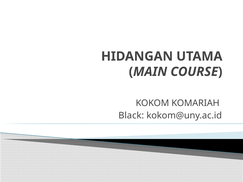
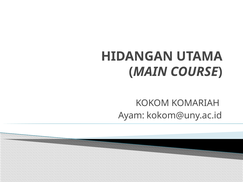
Black: Black -> Ayam (131, 116)
